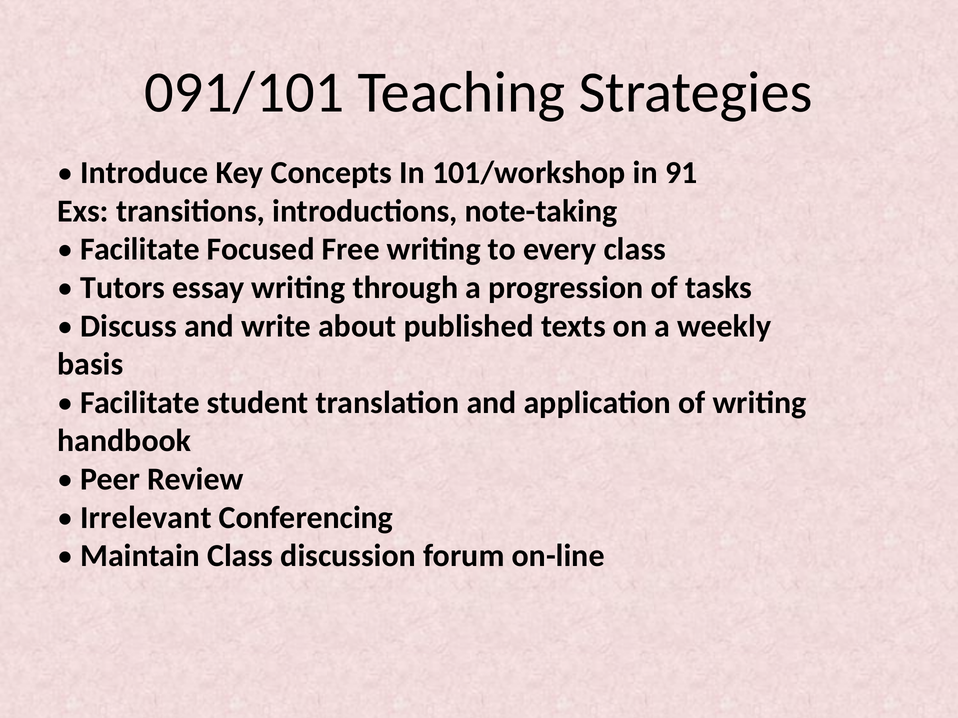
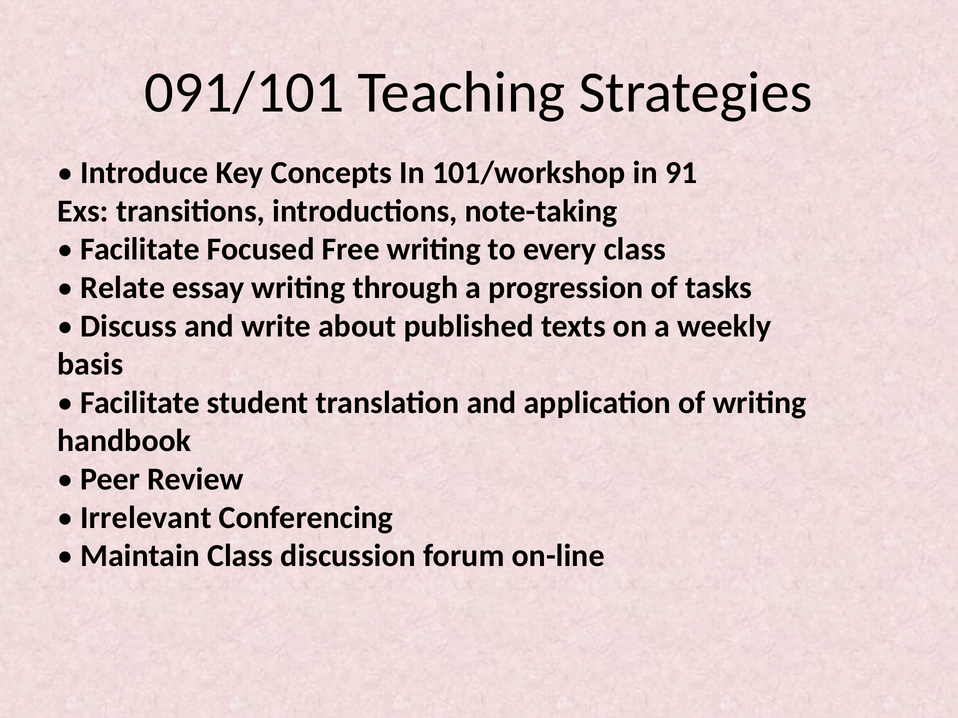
Tutors: Tutors -> Relate (123, 288)
